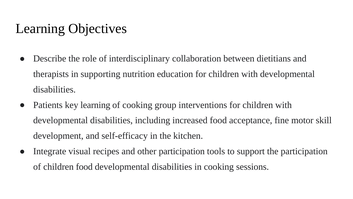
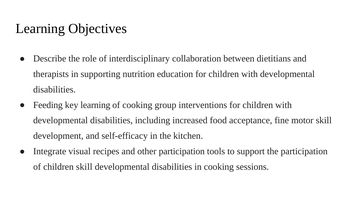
Patients: Patients -> Feeding (48, 105)
children food: food -> skill (84, 166)
